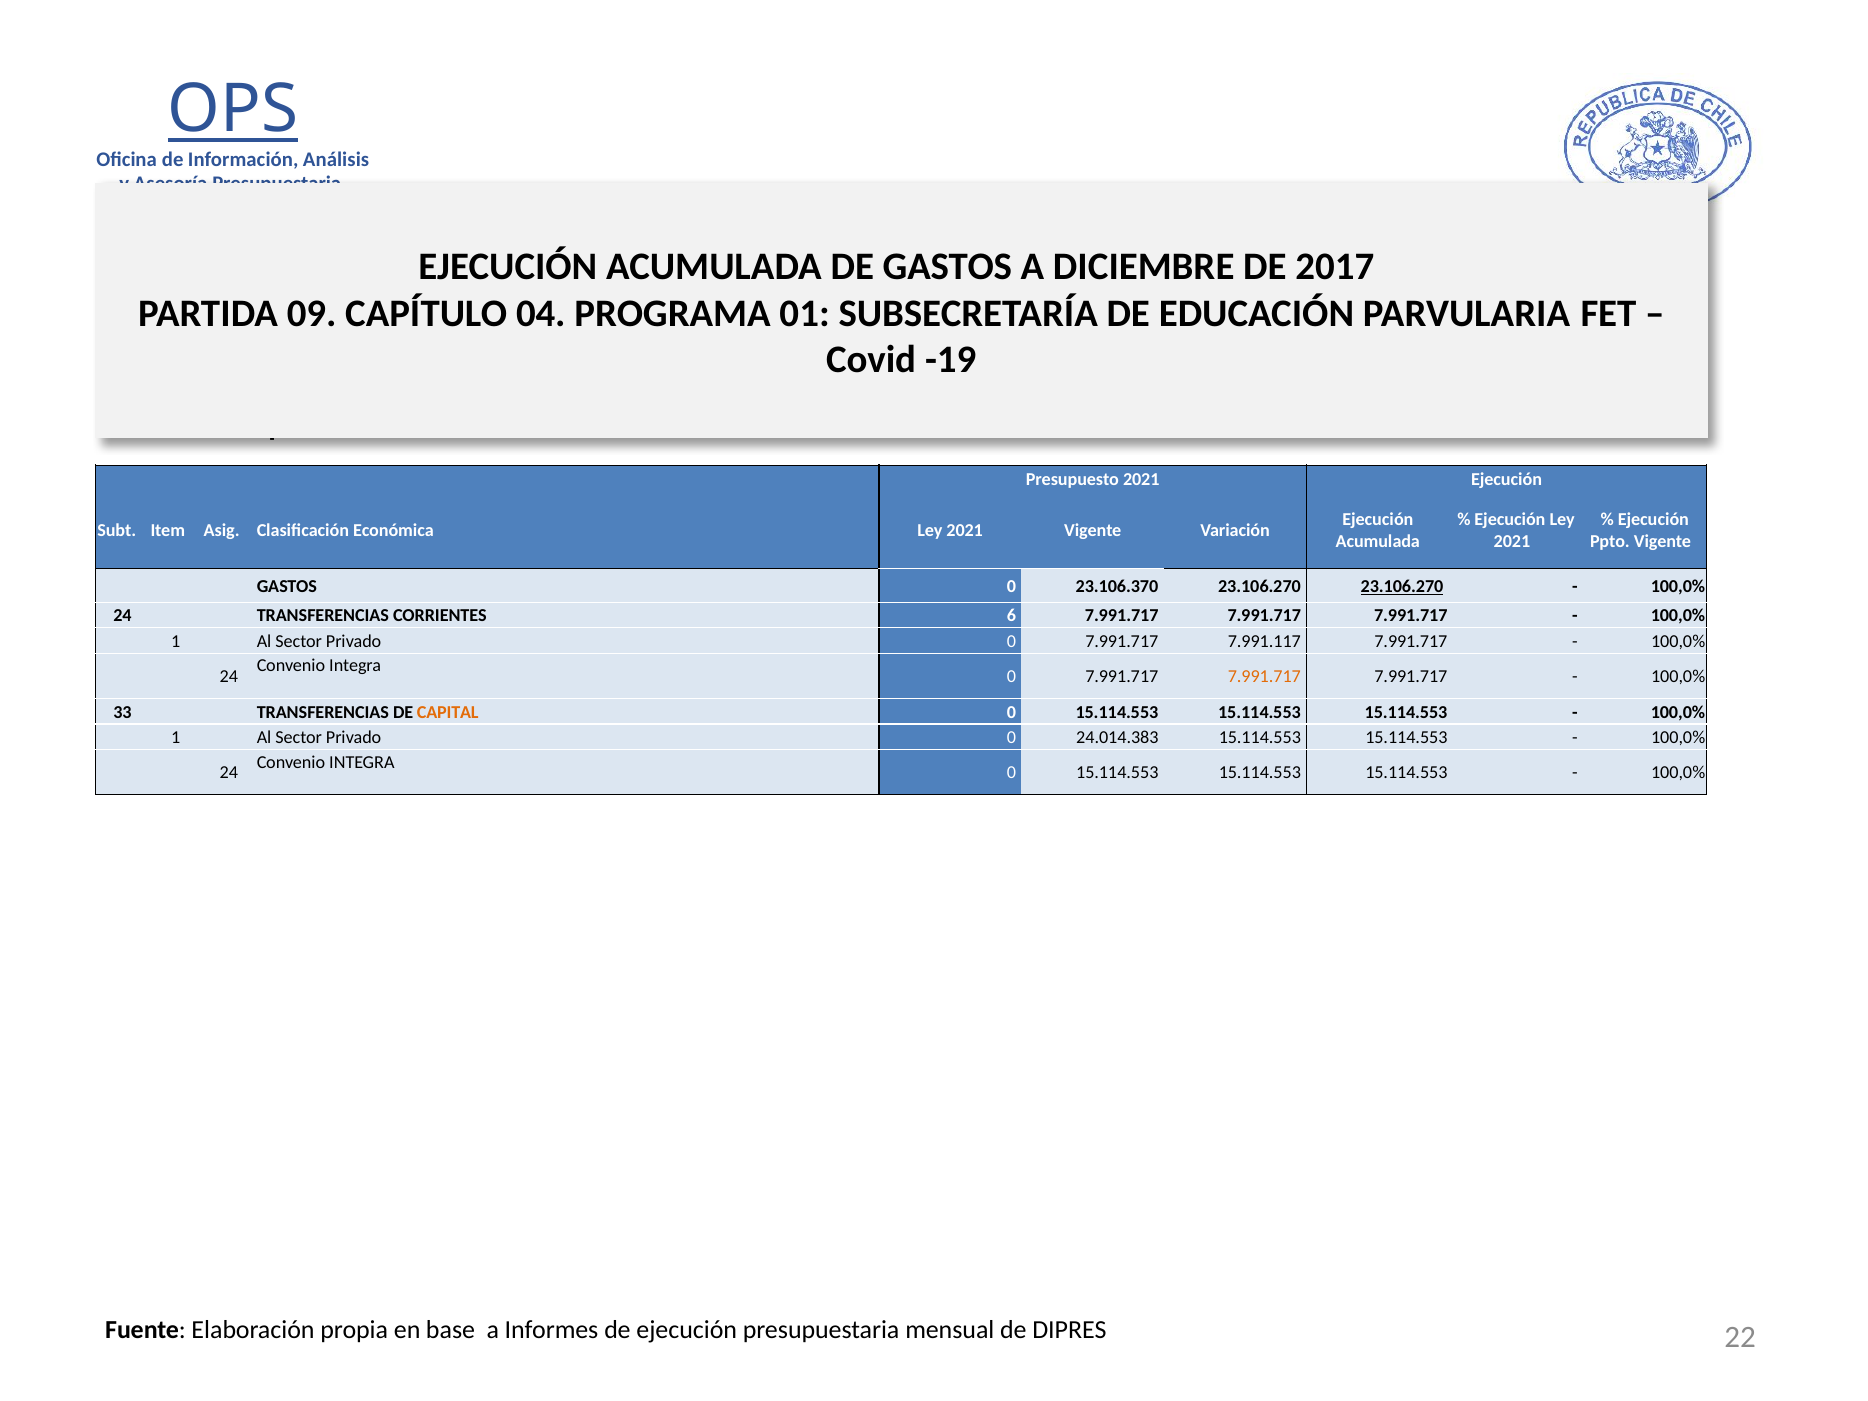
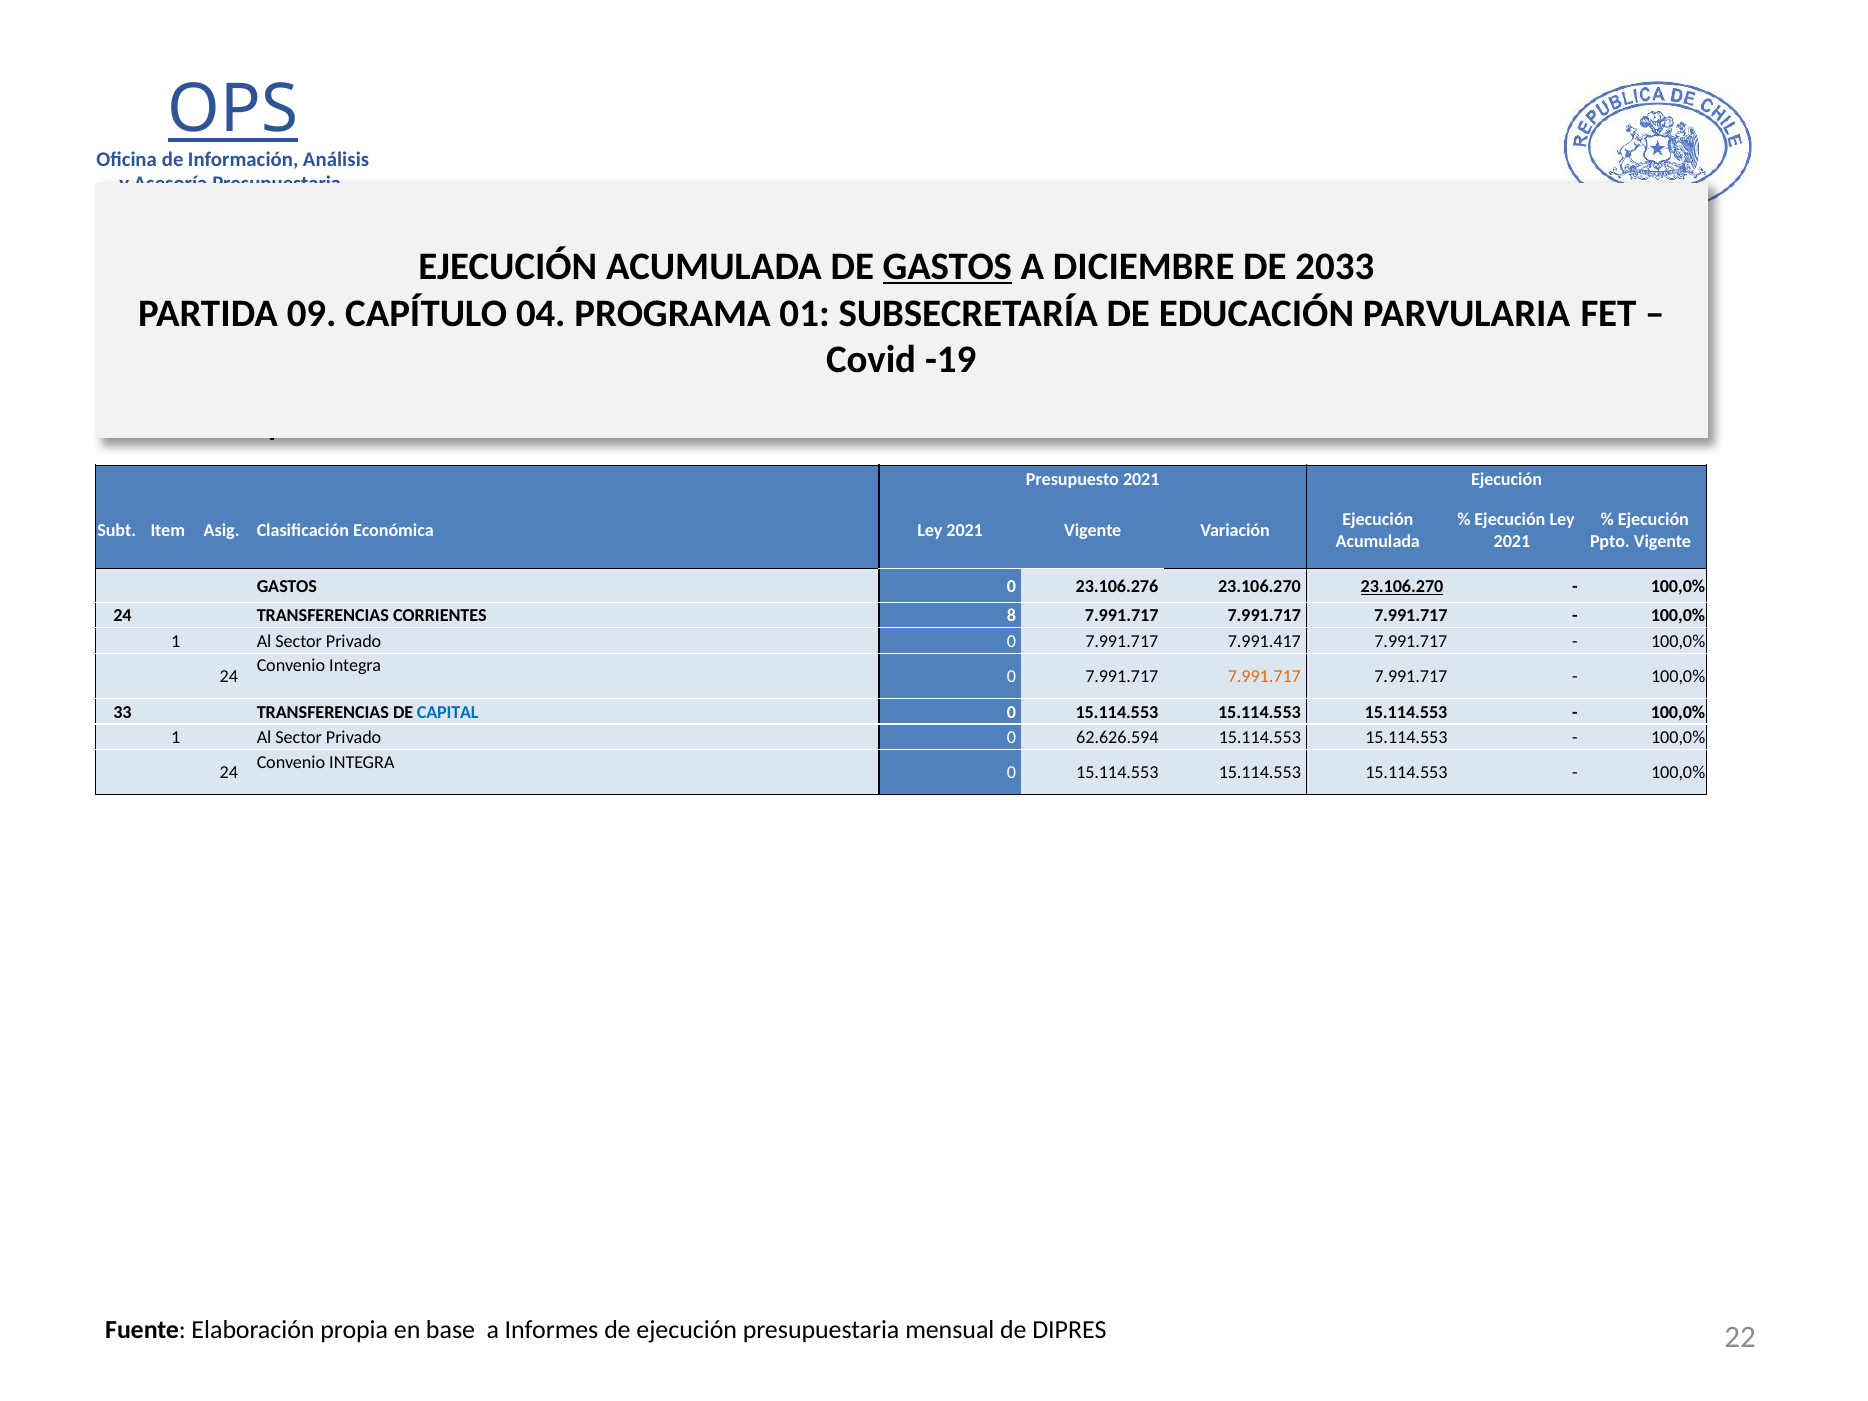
GASTOS underline: none -> present (947, 267)
2017: 2017 -> 2033 (1335, 267)
23.106.370: 23.106.370 -> 23.106.276 (1117, 586)
6: 6 -> 8 (1011, 616)
7.991.117: 7.991.117 -> 7.991.417 (1264, 641)
CAPITAL colour: orange -> blue (448, 712)
24.014.383: 24.014.383 -> 62.626.594 (1117, 738)
